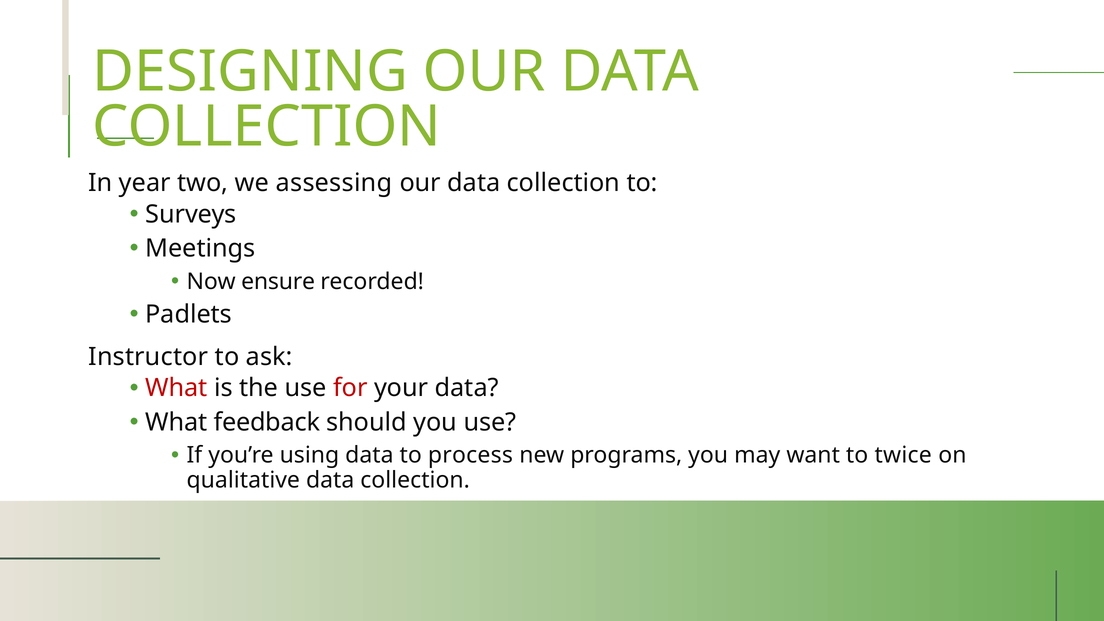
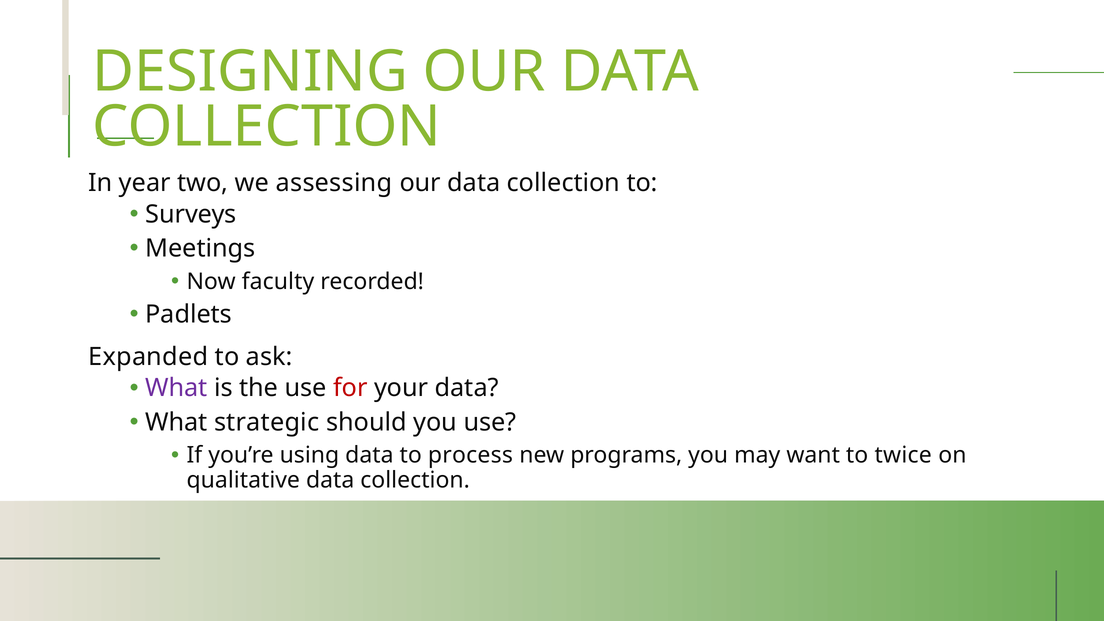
ensure: ensure -> faculty (278, 281)
Instructor: Instructor -> Expanded (148, 357)
What colour: red -> purple (176, 388)
feedback: feedback -> strategic (267, 422)
